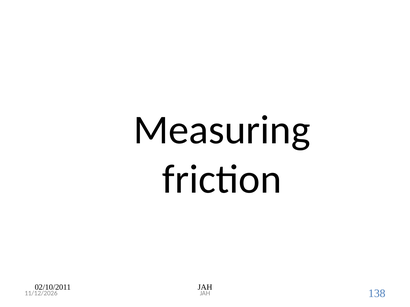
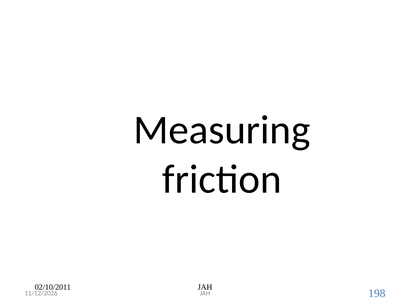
138: 138 -> 198 (377, 294)
